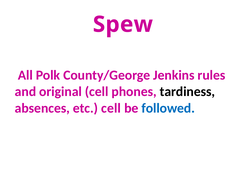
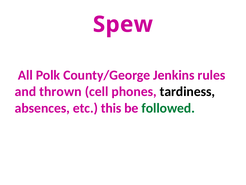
original: original -> thrown (60, 91)
etc cell: cell -> this (111, 108)
followed colour: blue -> green (168, 108)
